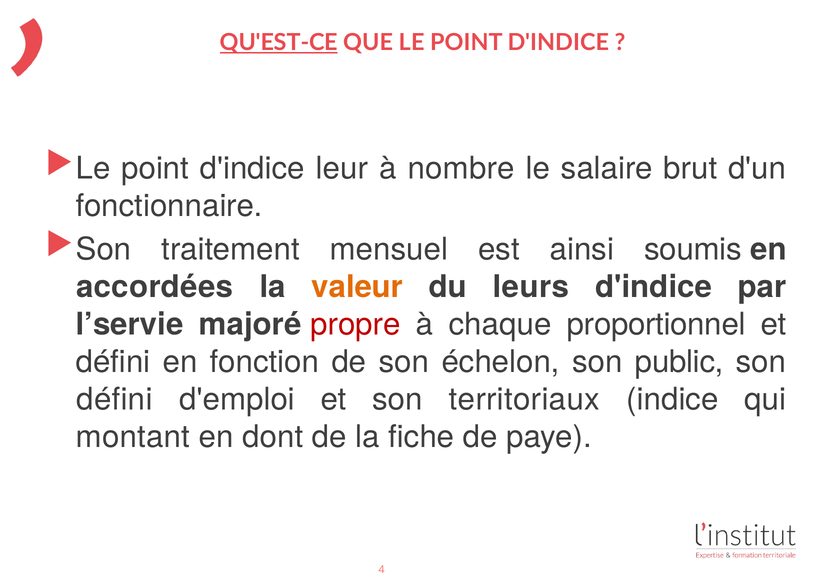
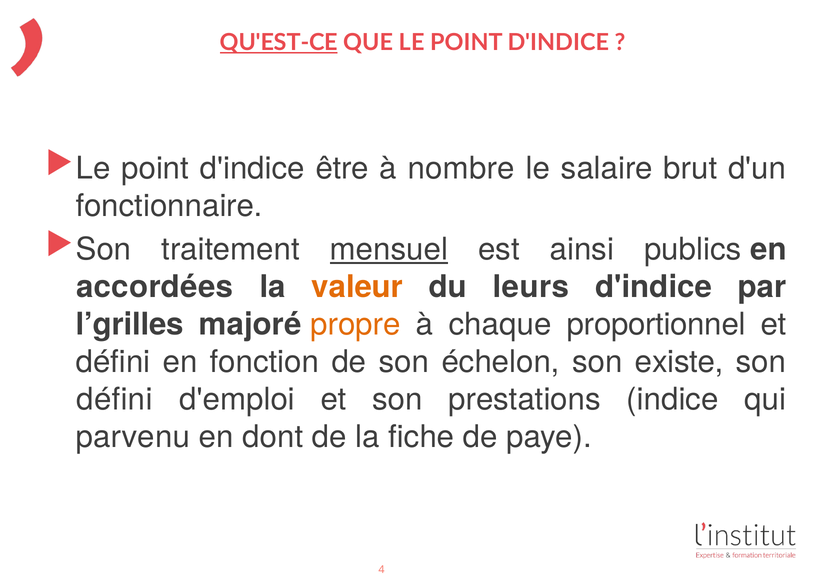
leur: leur -> être (342, 169)
mensuel underline: none -> present (389, 250)
soumis: soumis -> publics (693, 250)
l’servie: l’servie -> l’grilles (130, 325)
propre colour: red -> orange (355, 325)
public: public -> existe (679, 362)
territoriaux: territoriaux -> prestations (525, 400)
montant: montant -> parvenu (133, 437)
